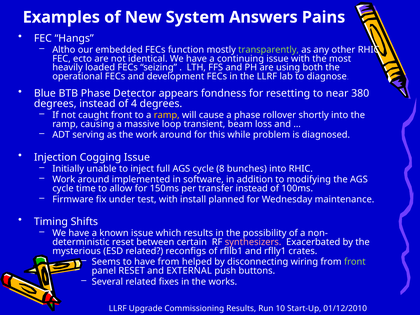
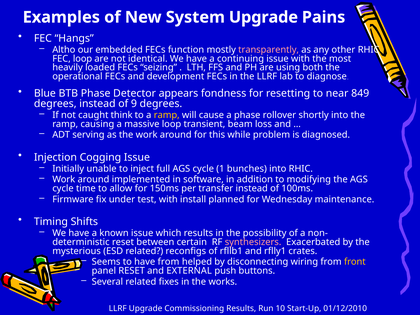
System Answers: Answers -> Upgrade (263, 17)
transparently colour: light green -> pink (269, 50)
FEC ecto: ecto -> loop (83, 59)
380: 380 -> 849 (360, 93)
4: 4 -> 9 (134, 104)
caught front: front -> think (122, 115)
8: 8 -> 1 (220, 169)
front colour: light green -> yellow (355, 262)
